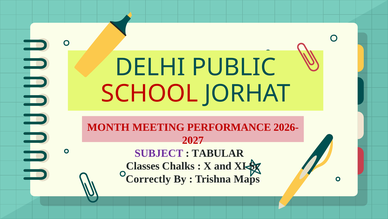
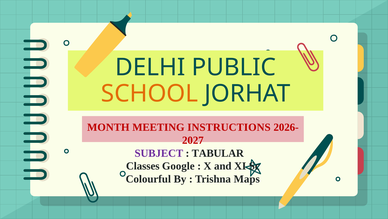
SCHOOL colour: red -> orange (150, 93)
PERFORMANCE: PERFORMANCE -> INSTRUCTIONS (229, 127)
Chalks: Chalks -> Google (178, 166)
Correctly: Correctly -> Colourful (148, 179)
